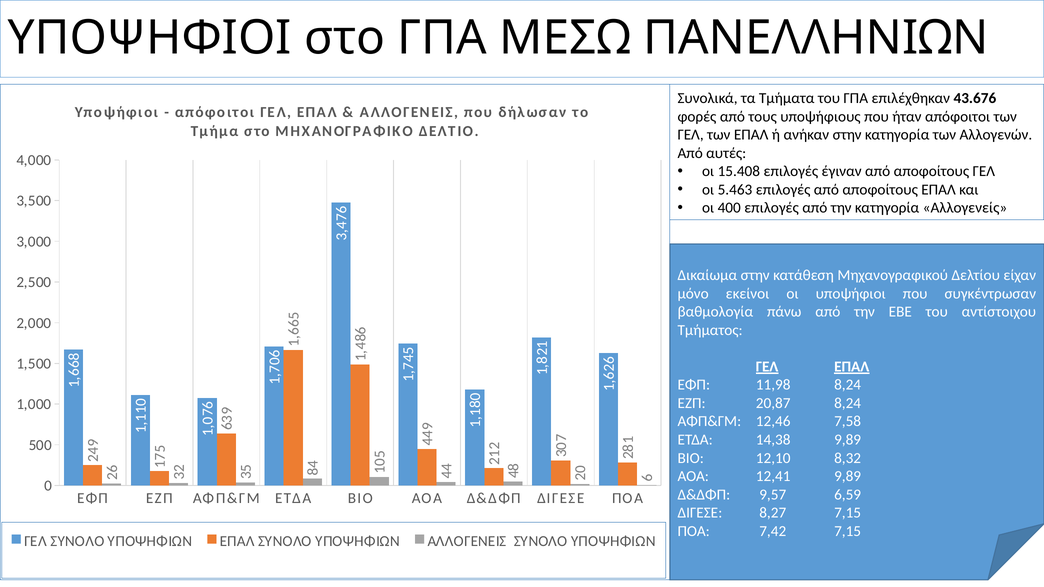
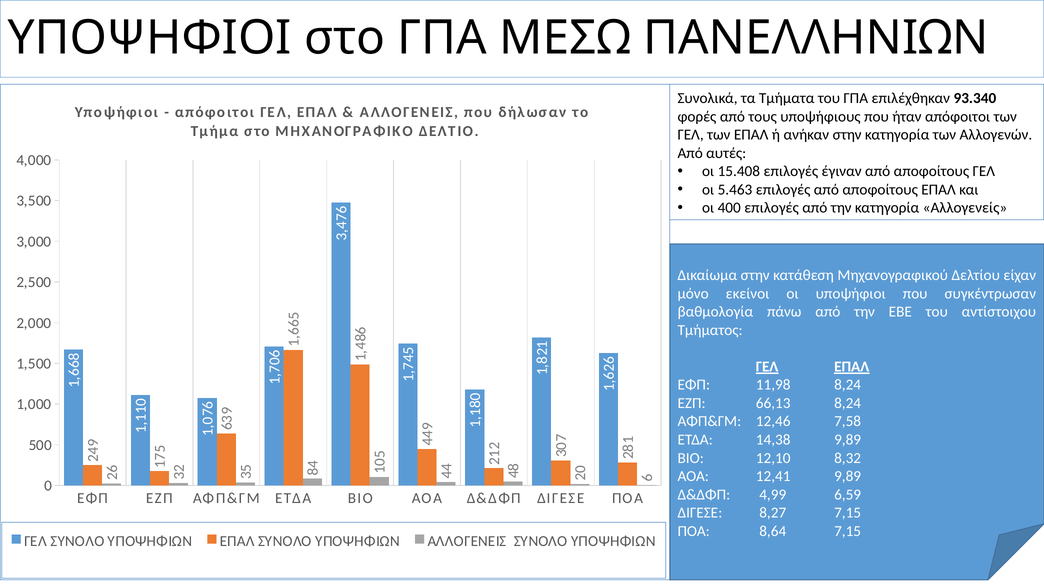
43.676: 43.676 -> 93.340 (975, 98)
20,87: 20,87 -> 66,13 (773, 403)
9,57: 9,57 -> 4,99 (773, 495)
7,42: 7,42 -> 8,64 (773, 531)
